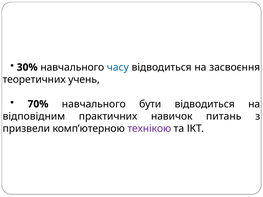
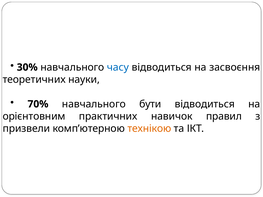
учень: учень -> науки (84, 80)
відповідним: відповідним -> орієнтовним (34, 117)
питань: питань -> правил (224, 117)
технікою colour: purple -> orange (149, 129)
